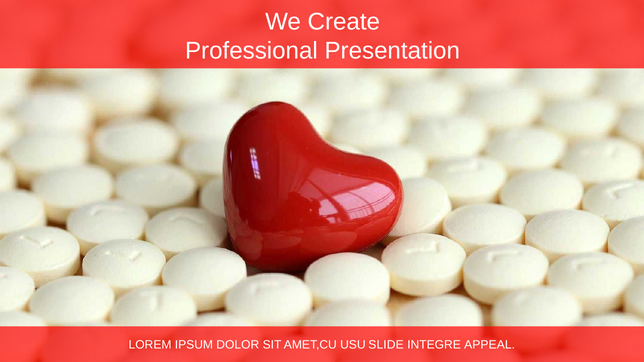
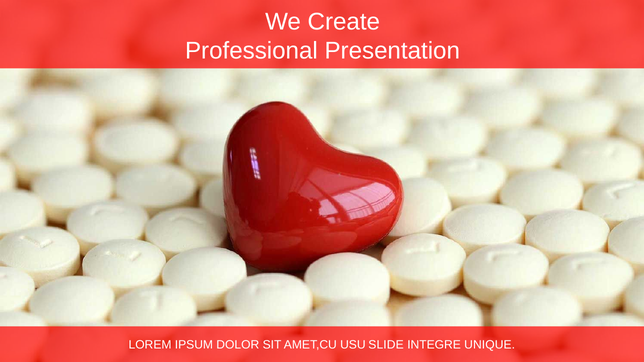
APPEAL: APPEAL -> UNIQUE (490, 345)
